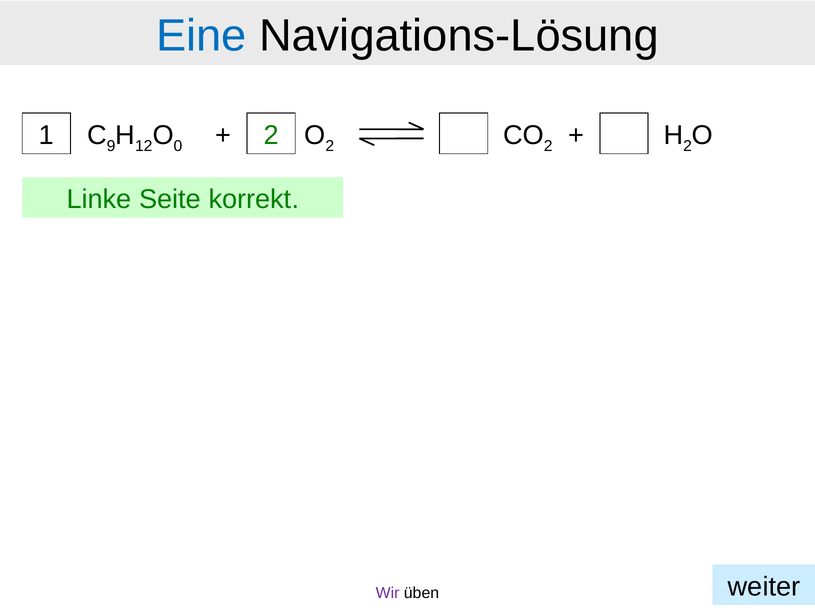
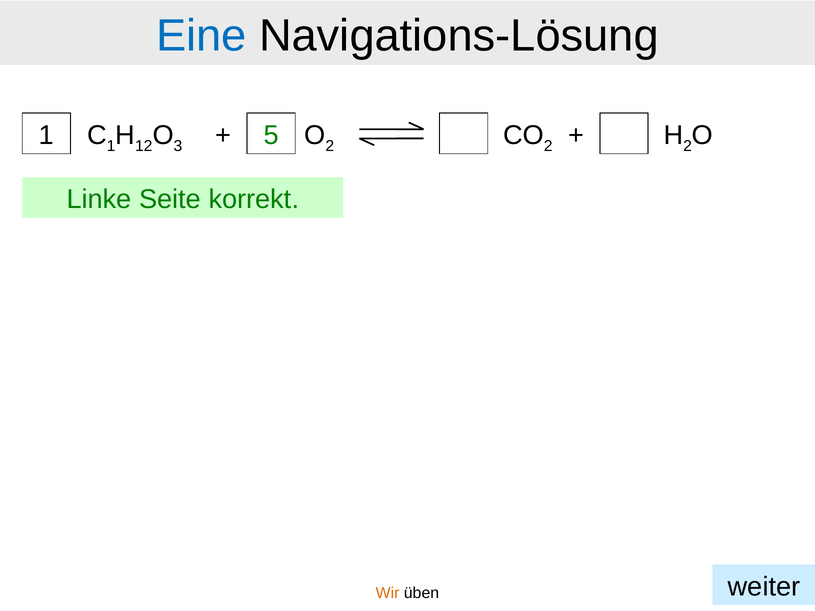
9: 9 -> 1 (111, 146)
0: 0 -> 3 (178, 146)
2: 2 -> 5 (271, 135)
Wir colour: purple -> orange (388, 593)
